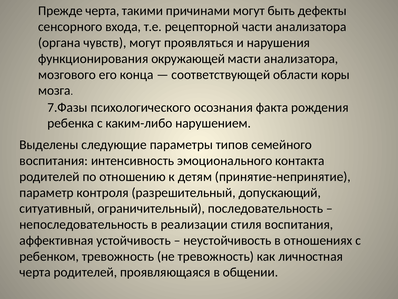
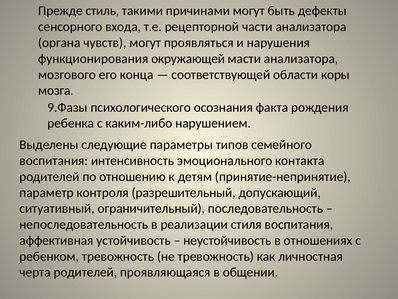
Прежде черта: черта -> стиль (102, 11)
7.Фазы: 7.Фазы -> 9.Фазы (67, 107)
